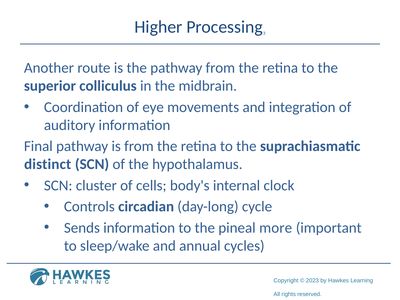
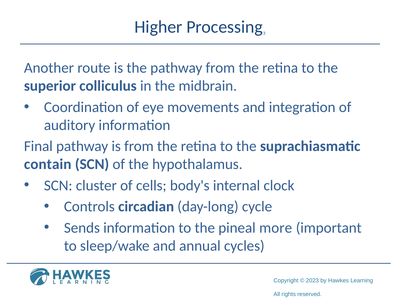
distinct: distinct -> contain (48, 164)
